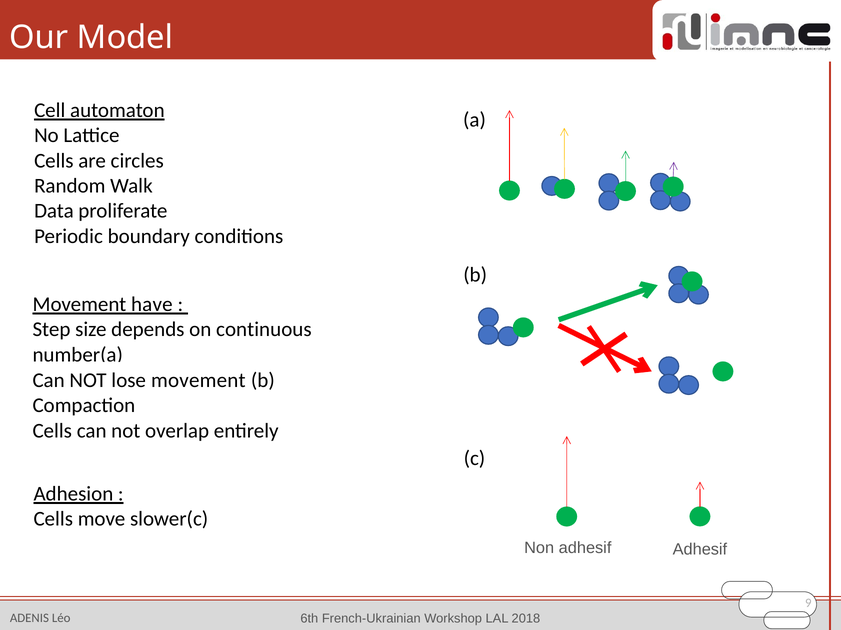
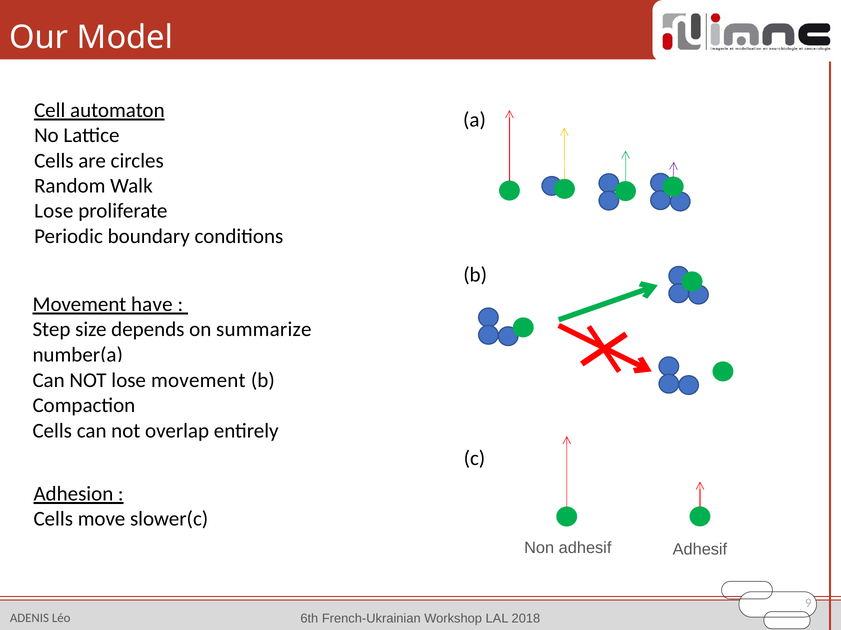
Data: Data -> Lose (54, 211)
continuous: continuous -> summarize (264, 330)
